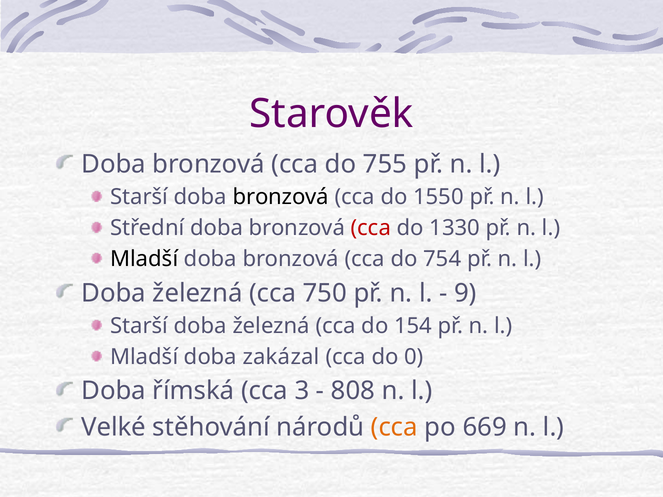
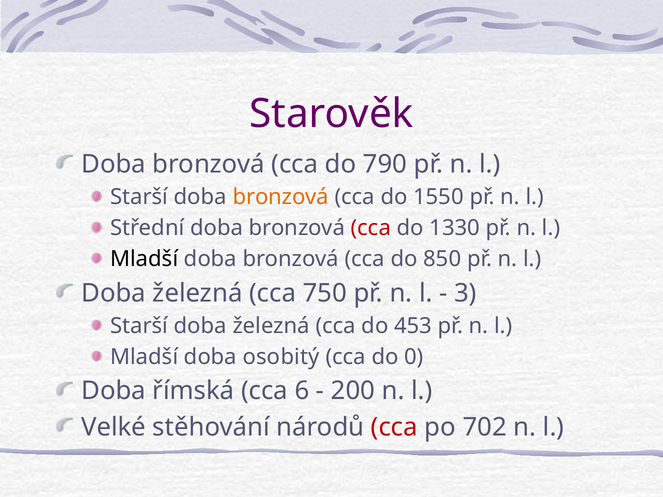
755: 755 -> 790 (385, 164)
bronzová colour: black -> orange (281, 197)
754: 754 -> 850 (442, 259)
9: 9 -> 3 (465, 293)
154: 154 -> 453 (413, 326)
zakázal: zakázal -> osobitý (281, 357)
3: 3 -> 6 (302, 391)
808: 808 -> 200 (353, 391)
cca colour: orange -> red (394, 427)
669: 669 -> 702 (485, 427)
